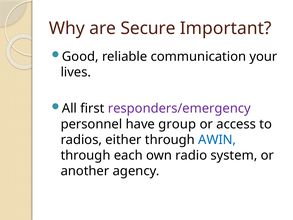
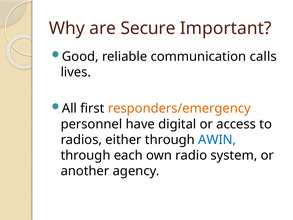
your: your -> calls (263, 57)
responders/emergency colour: purple -> orange (179, 108)
group: group -> digital (177, 124)
